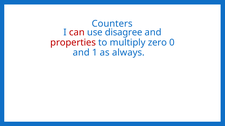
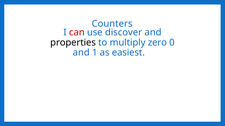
disagree: disagree -> discover (124, 33)
properties colour: red -> black (73, 43)
always: always -> easiest (128, 53)
